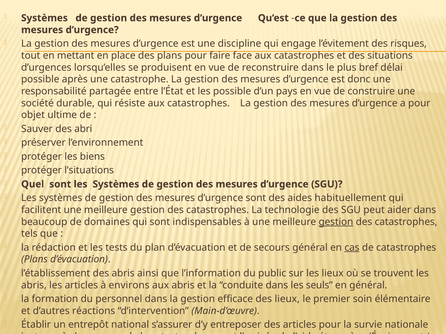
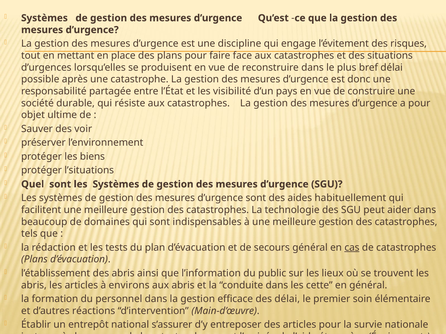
les possible: possible -> visibilité (232, 91)
abri: abri -> voir (83, 129)
gestion underline: present -> none (336, 222)
seuls: seuls -> cette (319, 286)
des lieux: lieux -> délai (287, 299)
